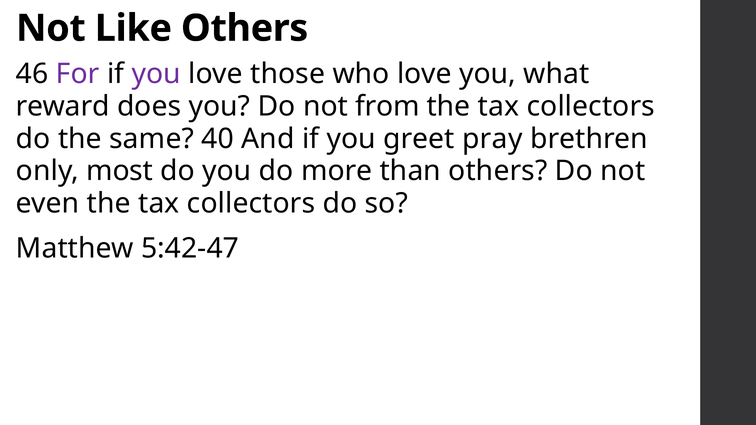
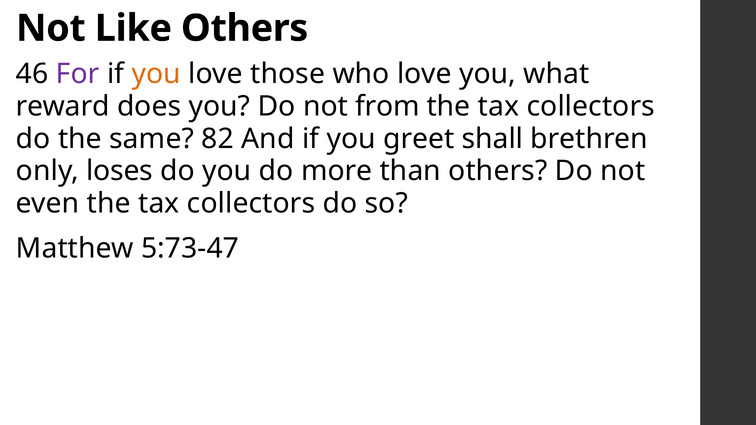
you colour: purple -> orange (156, 74)
40: 40 -> 82 (218, 139)
pray: pray -> shall (493, 139)
most: most -> loses (120, 171)
5:42-47: 5:42-47 -> 5:73-47 (190, 248)
